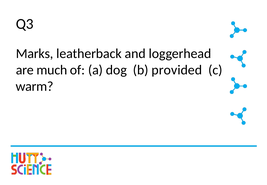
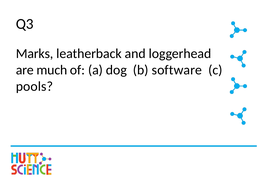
provided: provided -> software (177, 70)
warm: warm -> pools (34, 86)
